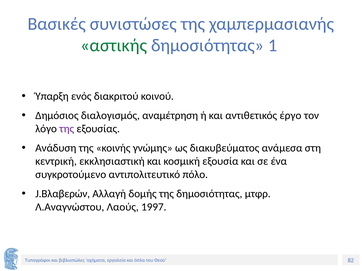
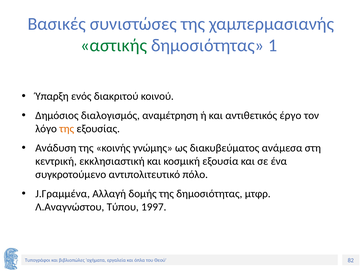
της colour: purple -> orange (67, 129)
J.Βλαβερών: J.Βλαβερών -> J.Γραμμένα (63, 194)
Λαούς: Λαούς -> Τύπου (123, 207)
